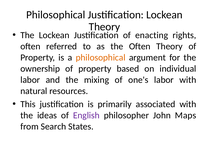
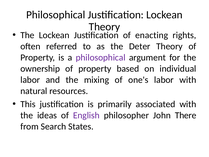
the Often: Often -> Deter (140, 46)
philosophical colour: orange -> purple (101, 57)
Maps: Maps -> There (186, 115)
